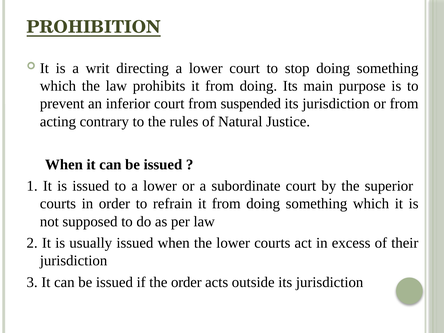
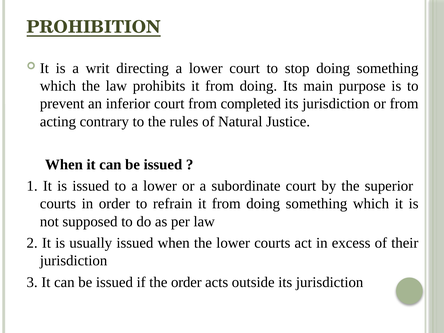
suspended: suspended -> completed (251, 104)
